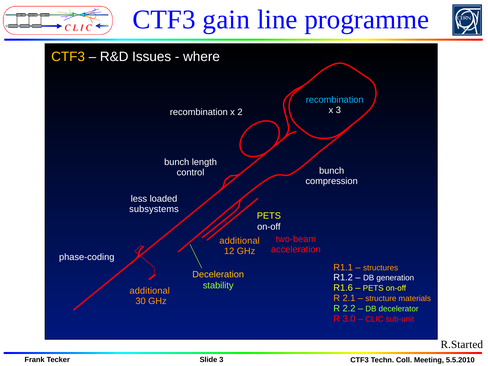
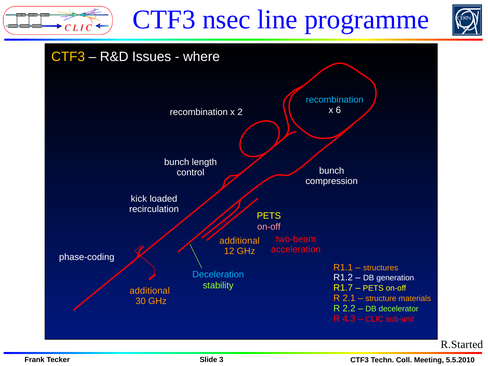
gain: gain -> nsec (226, 19)
x 3: 3 -> 6 (338, 110)
less: less -> kick (139, 199)
subsystems: subsystems -> recirculation (154, 209)
on-off colour: white -> pink (269, 227)
Deceleration colour: yellow -> light blue (218, 275)
R1.6: R1.6 -> R1.7 (343, 288)
3.0: 3.0 -> 4.3 (349, 319)
